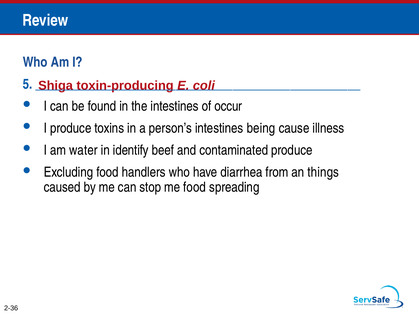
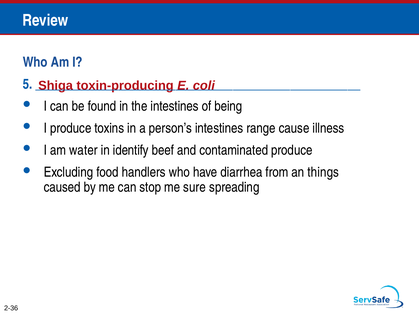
occur: occur -> being (228, 106)
being: being -> range (261, 128)
me food: food -> sure (195, 188)
